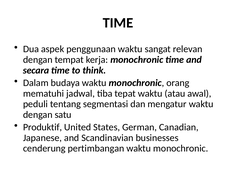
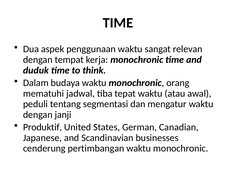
secara: secara -> duduk (36, 70)
satu: satu -> janji (63, 115)
